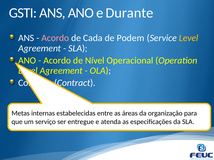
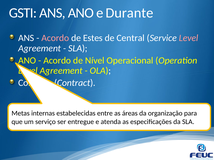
Cada: Cada -> Estes (93, 38)
Podem: Podem -> Central (131, 38)
Level colour: yellow -> pink (189, 38)
